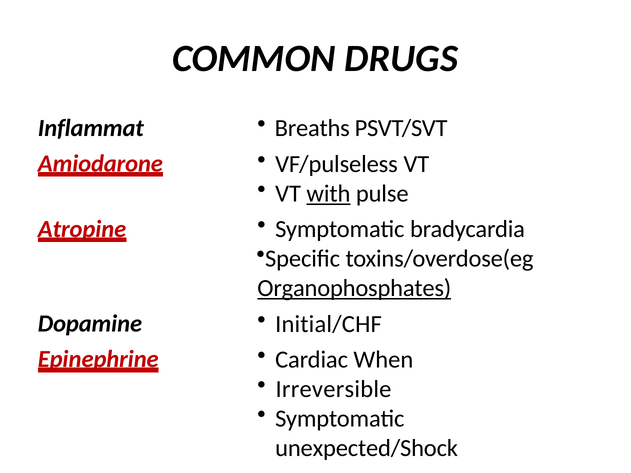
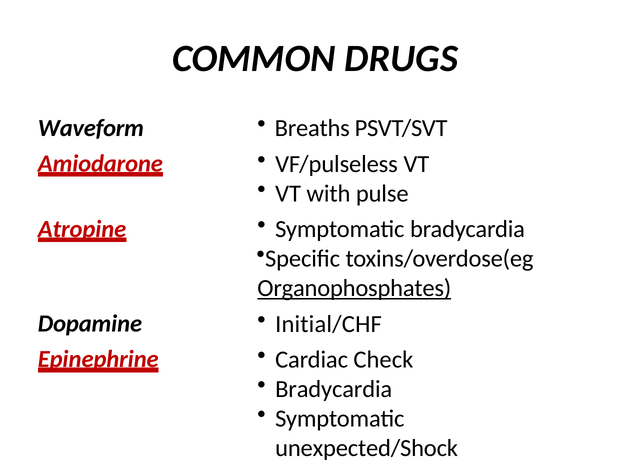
Inflammat: Inflammat -> Waveform (91, 128)
with underline: present -> none (328, 194)
When: When -> Check (383, 360)
Irreversible: Irreversible -> Bradycardia (334, 389)
